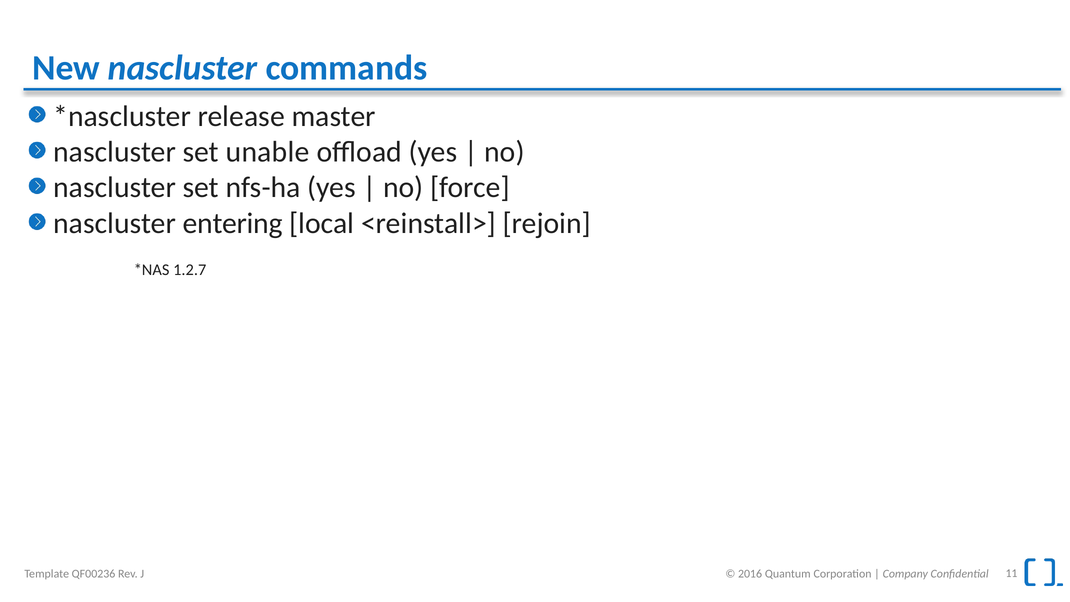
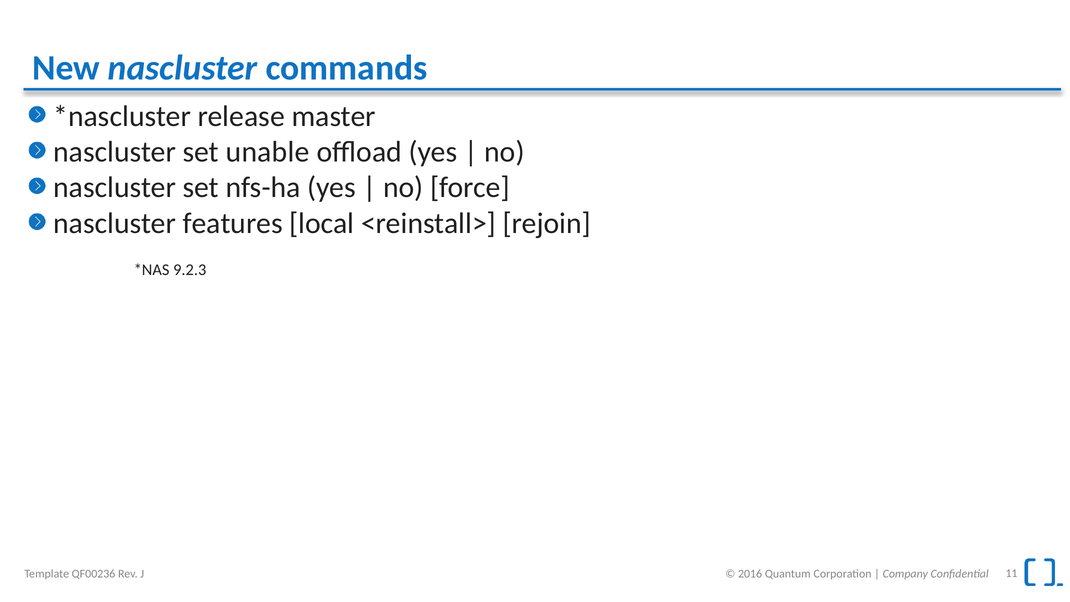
entering: entering -> features (233, 223)
1.2.7: 1.2.7 -> 9.2.3 (190, 270)
